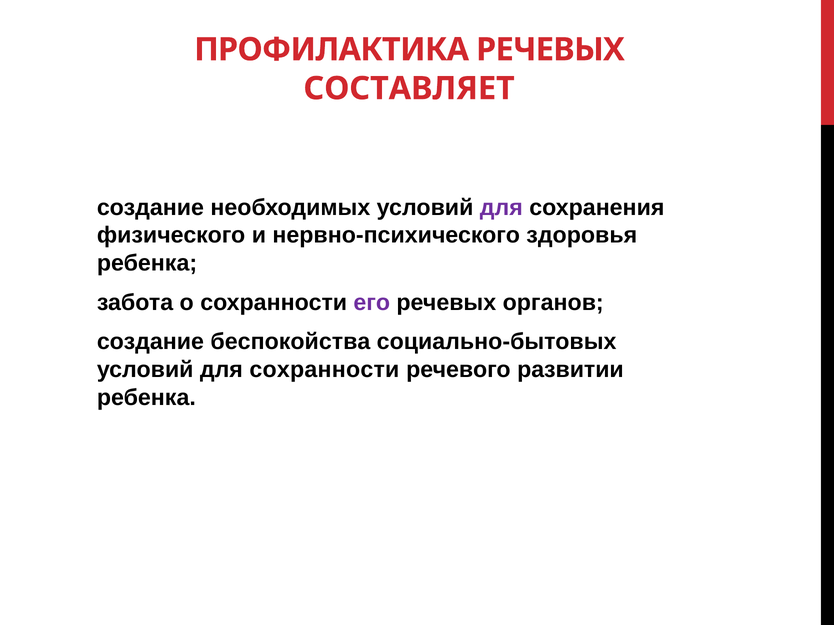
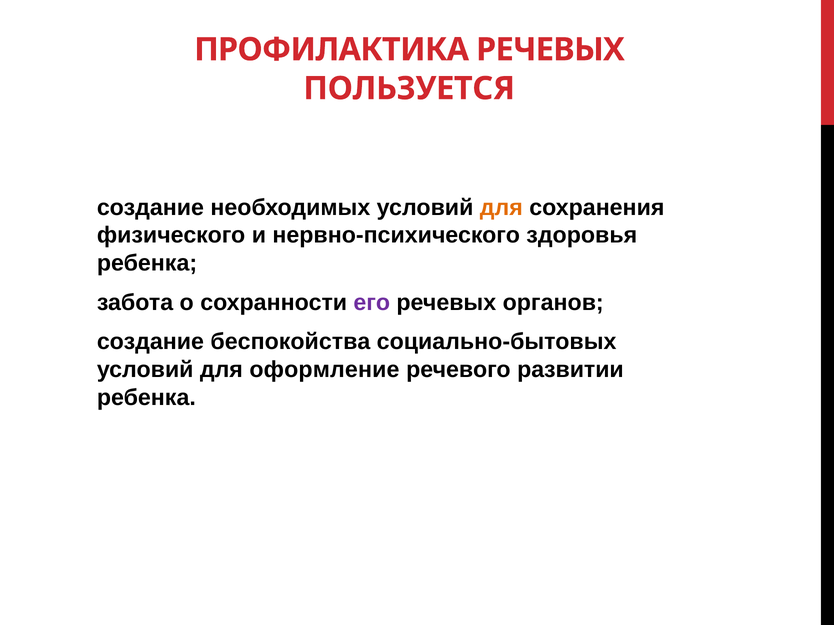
СОСТАВЛЯЕТ: СОСТАВЛЯЕТ -> ПОЛЬЗУЕТСЯ (409, 89)
для colour: purple -> orange (501, 208)
для сохранности: сохранности -> оформление (324, 370)
